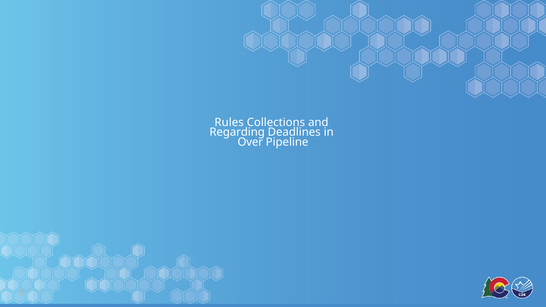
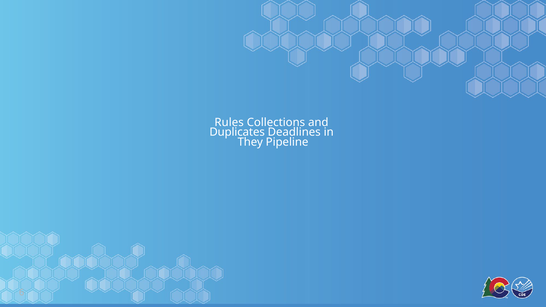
Regarding: Regarding -> Duplicates (237, 132)
Over: Over -> They (250, 142)
